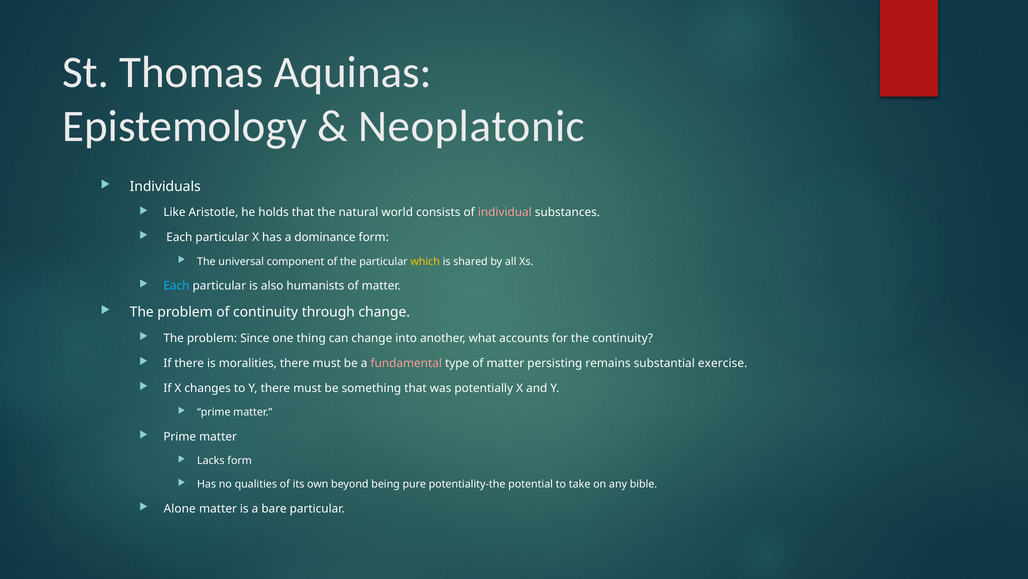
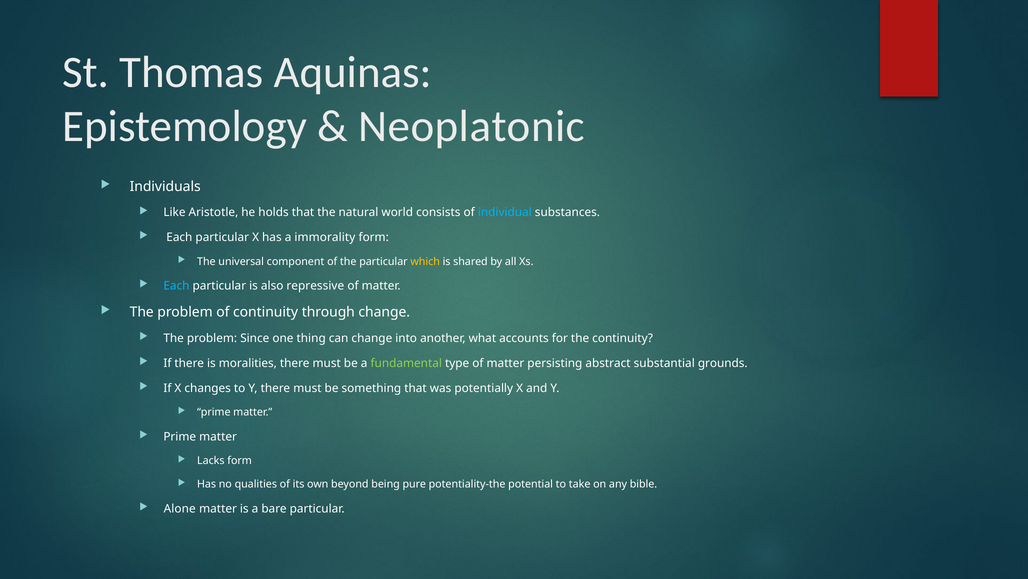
individual colour: pink -> light blue (505, 212)
dominance: dominance -> immorality (325, 237)
humanists: humanists -> repressive (315, 286)
fundamental colour: pink -> light green (406, 363)
remains: remains -> abstract (608, 363)
exercise: exercise -> grounds (723, 363)
